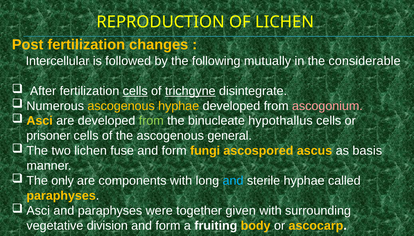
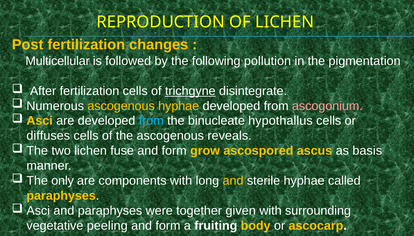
Intercellular: Intercellular -> Multicellular (58, 61)
mutually: mutually -> pollution (268, 61)
considerable: considerable -> pigmentation (365, 61)
cells underline: present -> none (135, 91)
from colour: light green -> light blue (151, 121)
prisoner: prisoner -> diffuses (48, 136)
general: general -> reveals (230, 136)
fungi: fungi -> grow (205, 151)
and colour: light blue -> yellow (233, 181)
division: division -> peeling (107, 226)
